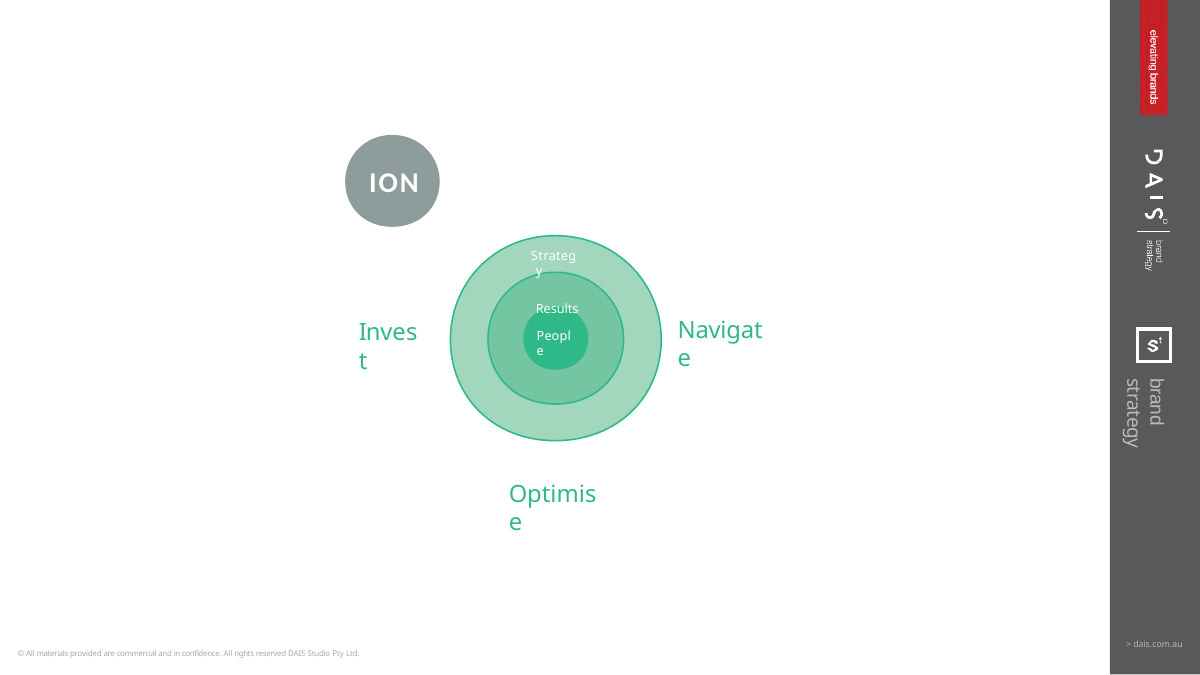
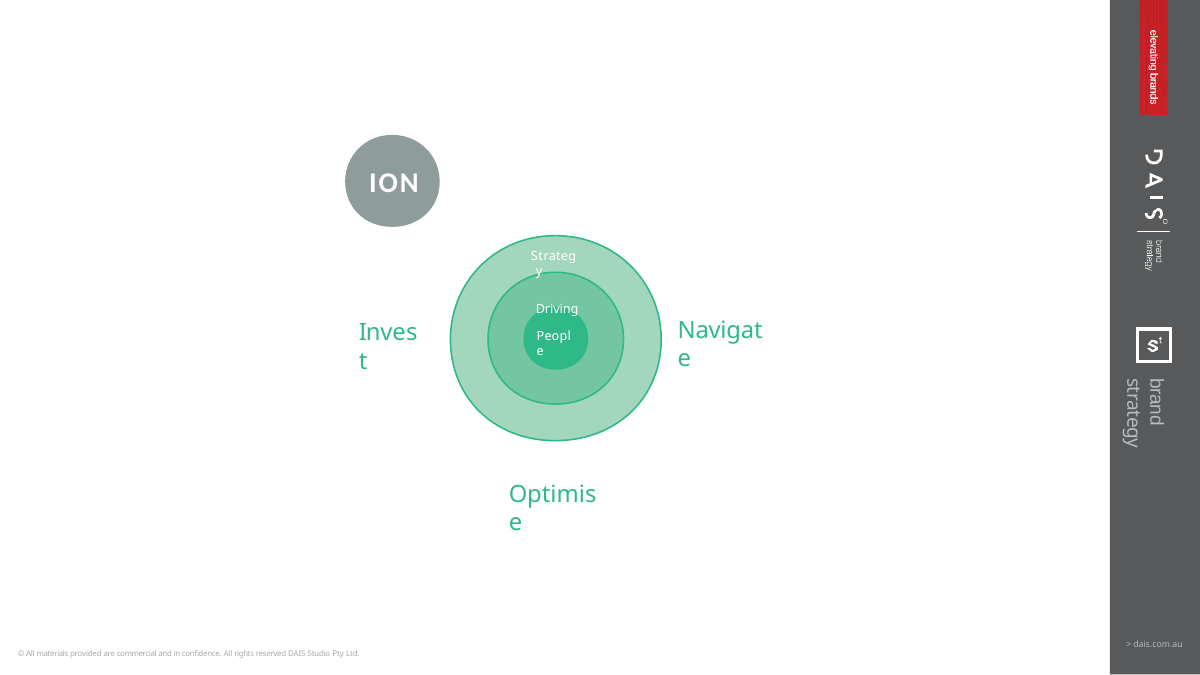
Results: Results -> Driving (557, 309)
